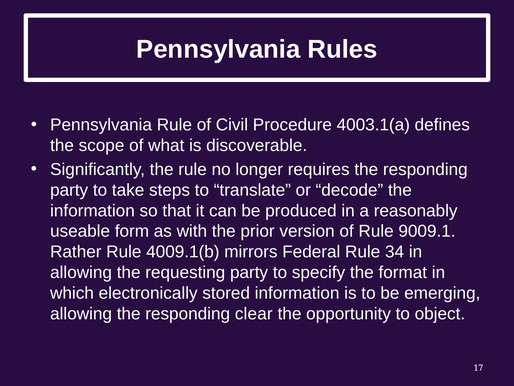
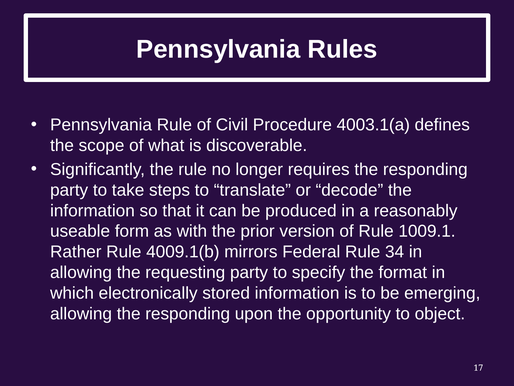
9009.1: 9009.1 -> 1009.1 (427, 231)
clear: clear -> upon (254, 313)
